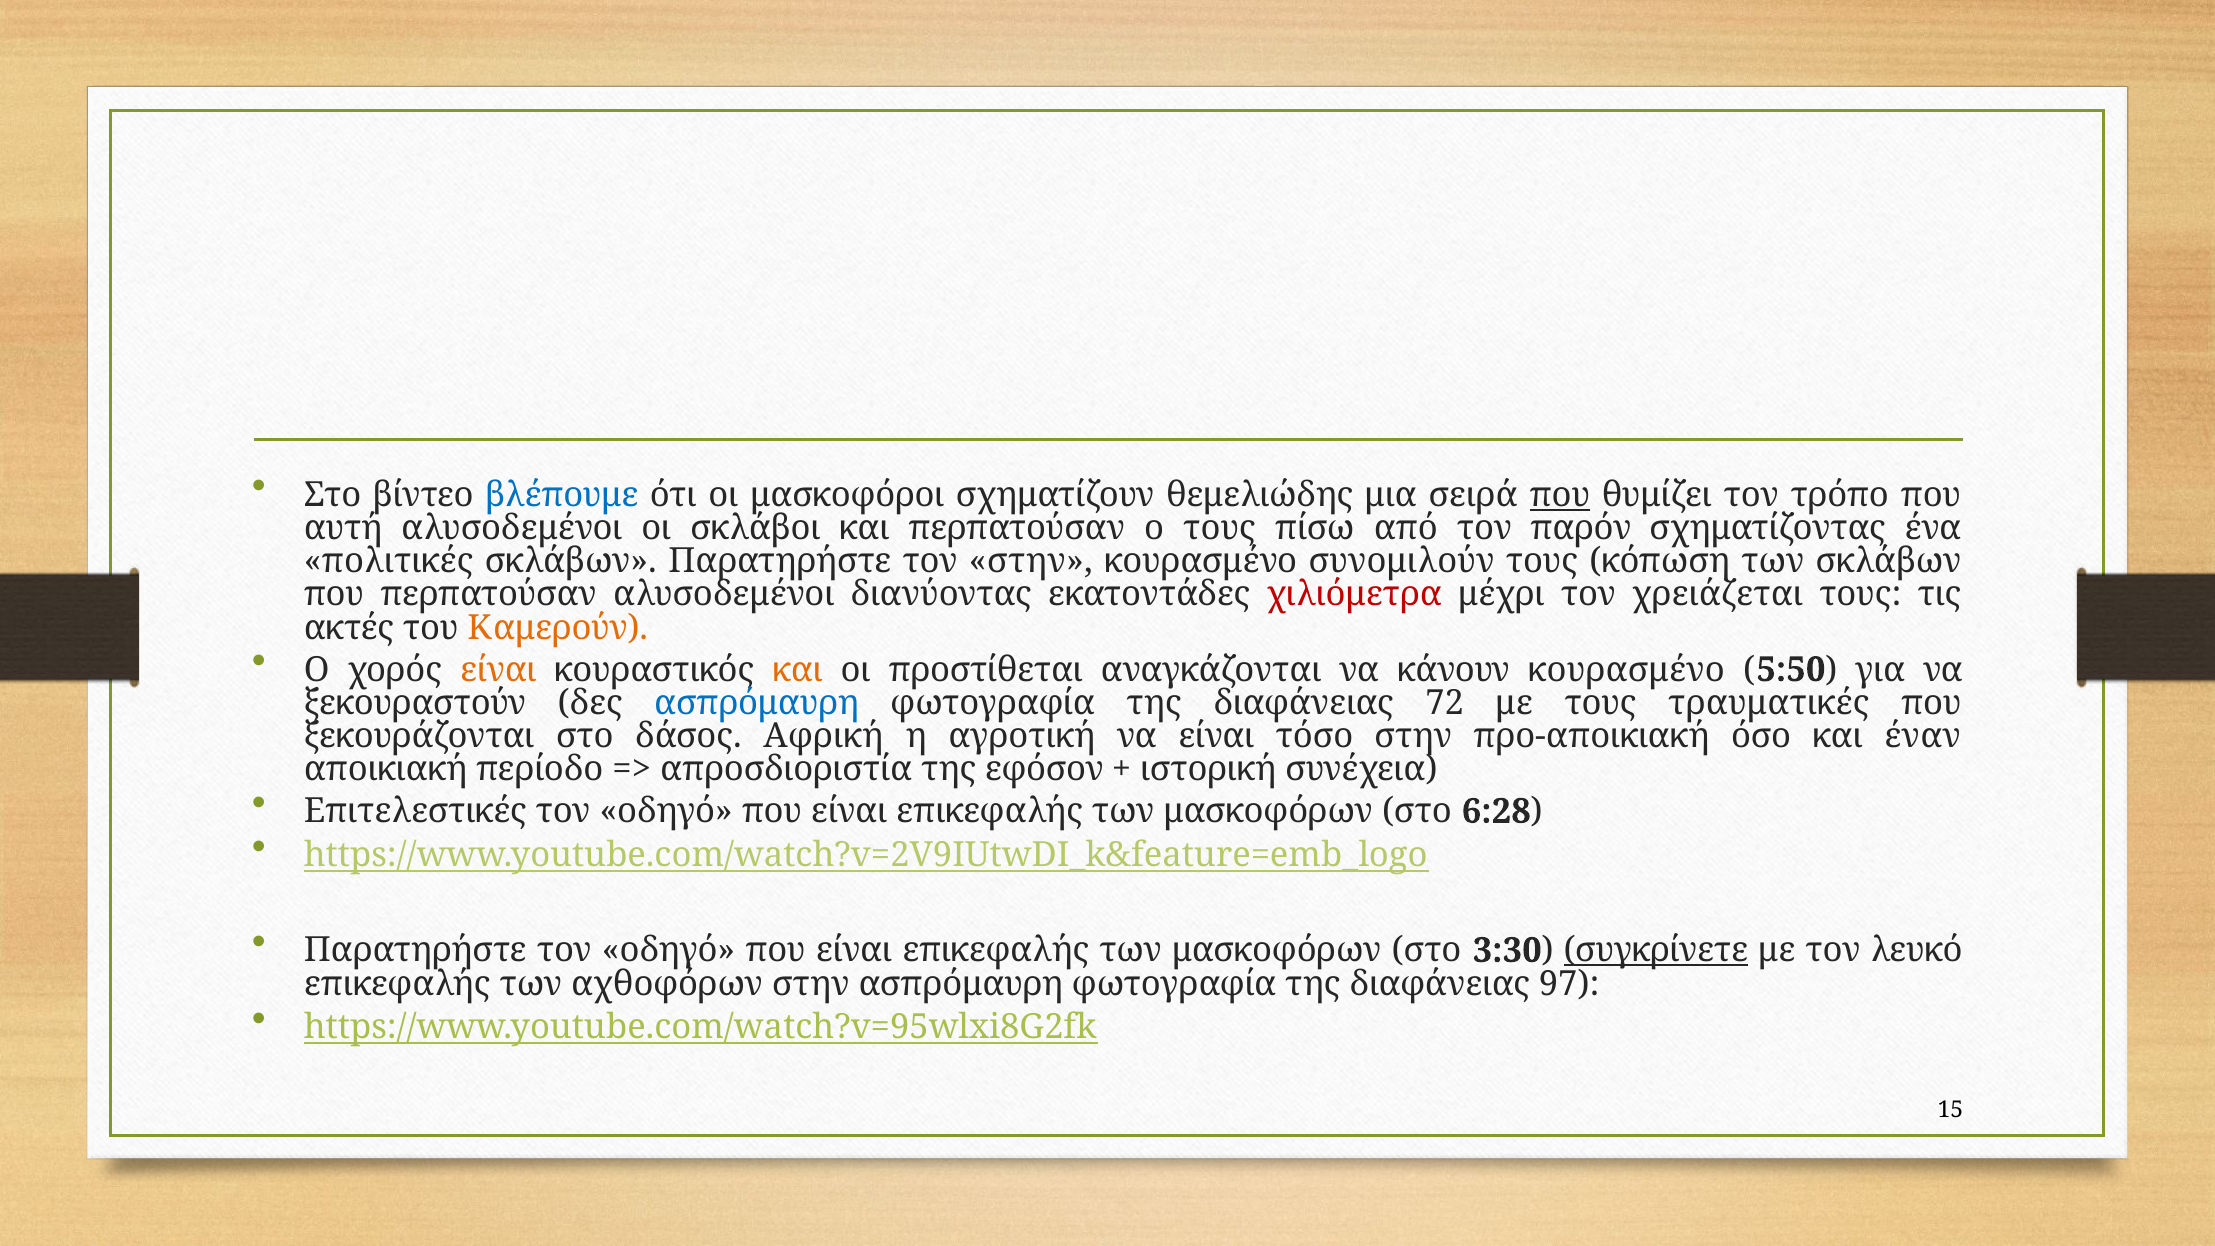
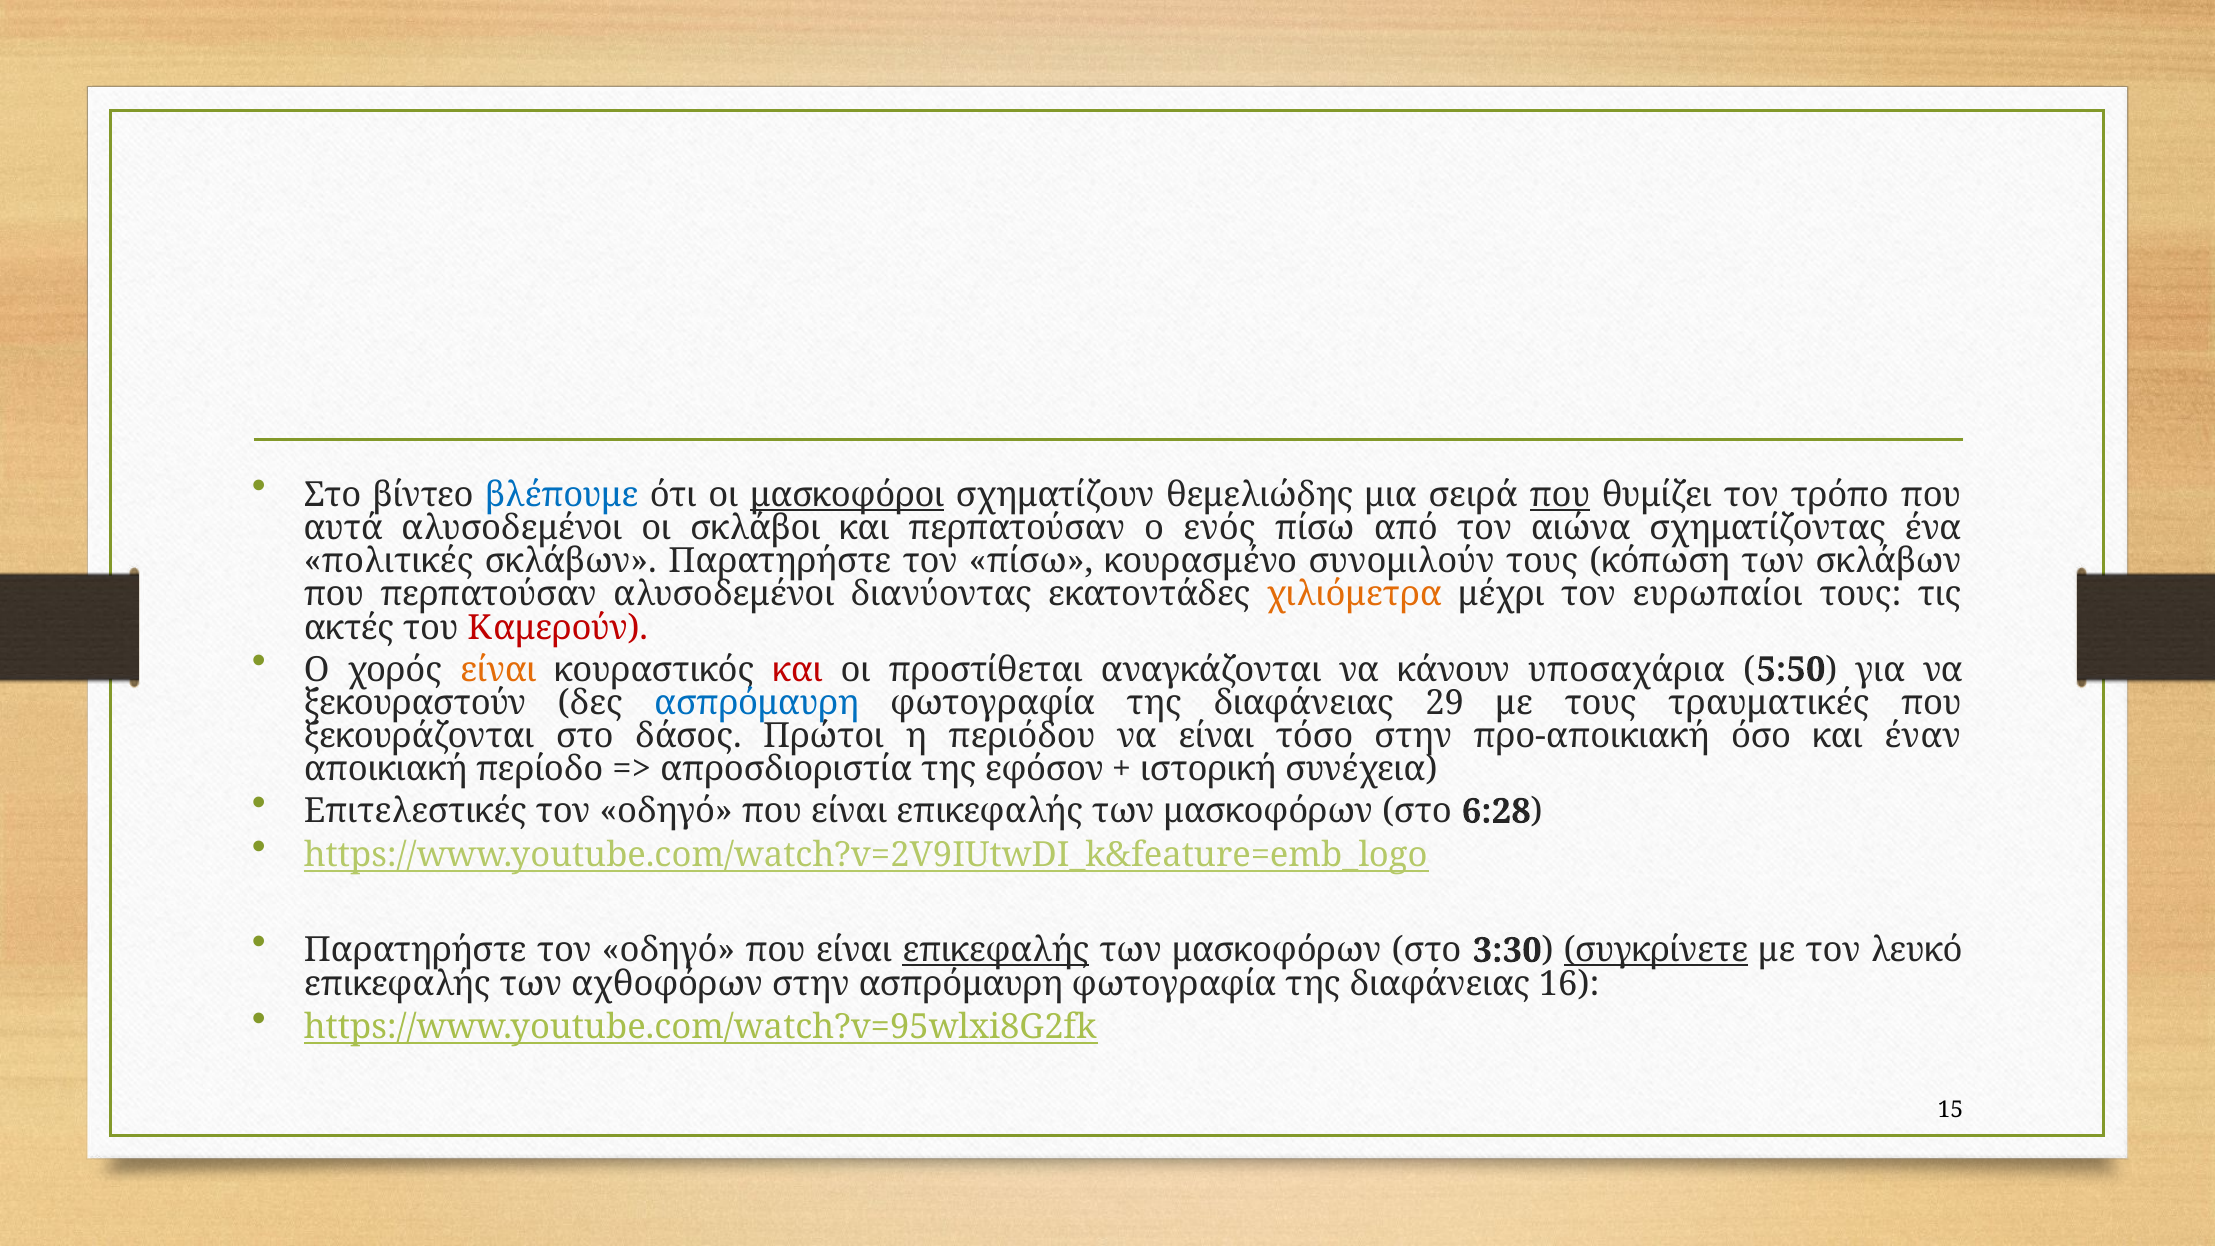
μασκοφόροι underline: none -> present (847, 495)
αυτή: αυτή -> αυτά (343, 528)
ο τους: τους -> ενός (1219, 528)
παρόν: παρόν -> αιώνα (1581, 528)
τον στην: στην -> πίσω (1031, 561)
χιλιόμετρα colour: red -> orange (1354, 594)
χρειάζεται: χρειάζεται -> ευρωπαίοι (1717, 594)
Καμερούν colour: orange -> red (558, 628)
και colour: orange -> red (798, 670)
κάνουν κουρασμένο: κουρασμένο -> υποσαχάρια (1627, 670)
72: 72 -> 29 (1445, 703)
Αφρική: Αφρική -> Πρώτοι (824, 736)
αγροτική: αγροτική -> περιόδου (1022, 736)
επικεφαλής underline: none -> present (996, 950)
97: 97 -> 16 (1569, 984)
